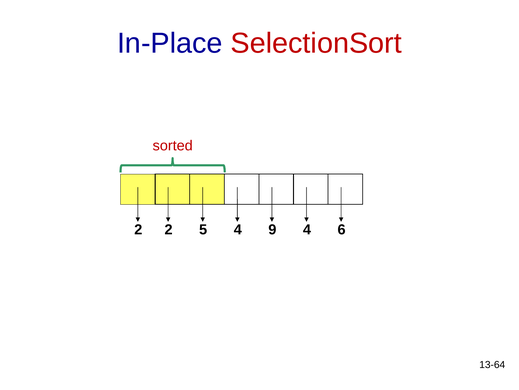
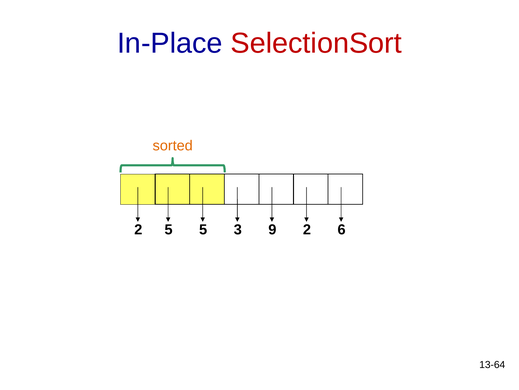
sorted colour: red -> orange (173, 146)
2 2: 2 -> 5 (169, 229)
5 4: 4 -> 3 (238, 229)
9 4: 4 -> 2 (307, 229)
